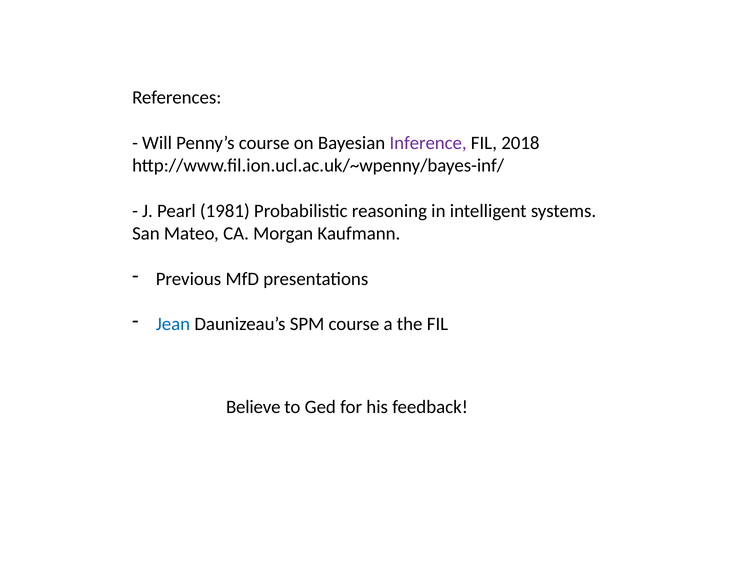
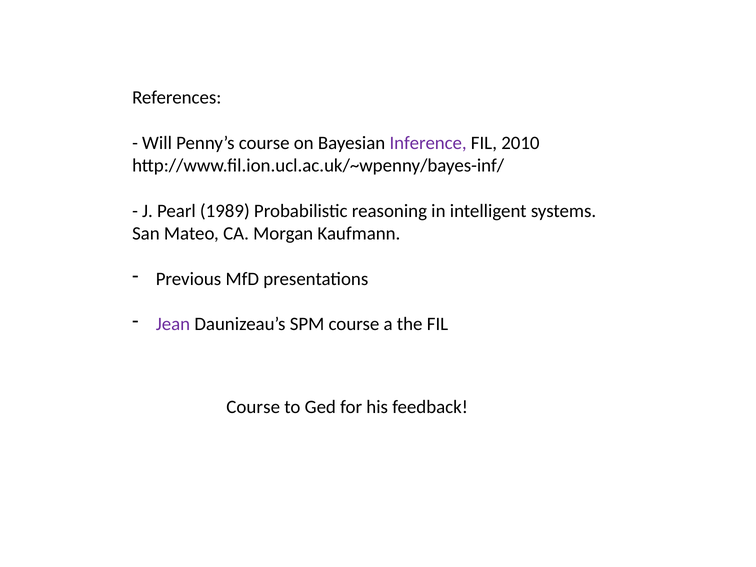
2018: 2018 -> 2010 (520, 143)
1981: 1981 -> 1989 (225, 211)
Jean colour: blue -> purple (173, 324)
Believe: Believe -> Course (253, 407)
